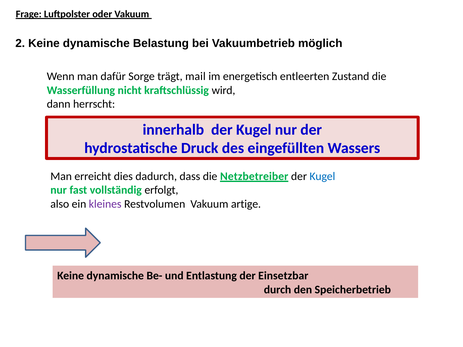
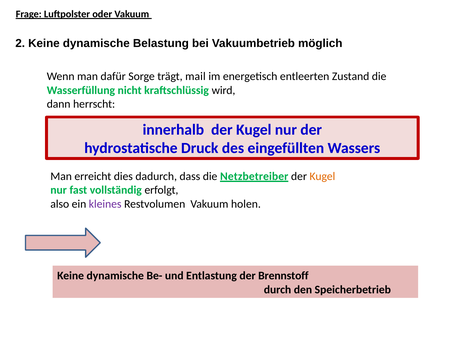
Kugel colour: blue -> orange (322, 176)
artige: artige -> holen (246, 204)
Einsetzbar: Einsetzbar -> Brennstoff (283, 276)
